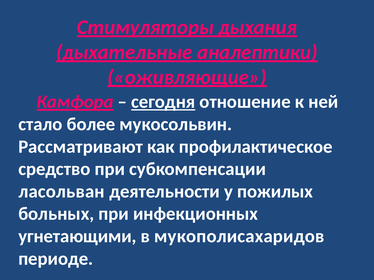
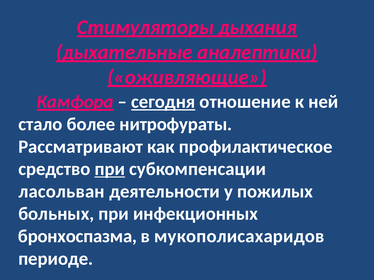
мукосольвин: мукосольвин -> нитрофураты (176, 124)
при underline: none -> present (110, 169)
угнетающими: угнетающими -> бронхоспазма (77, 237)
